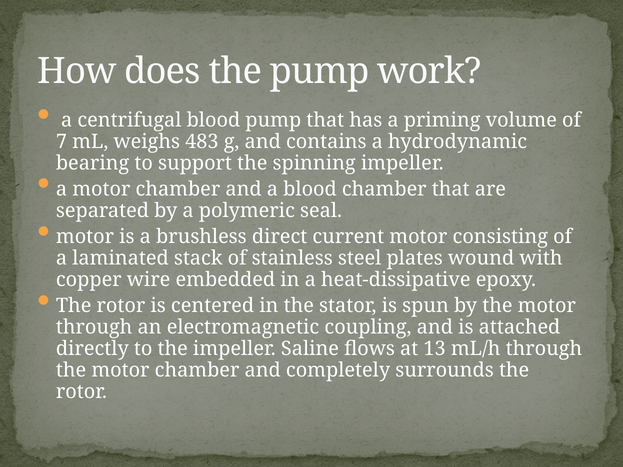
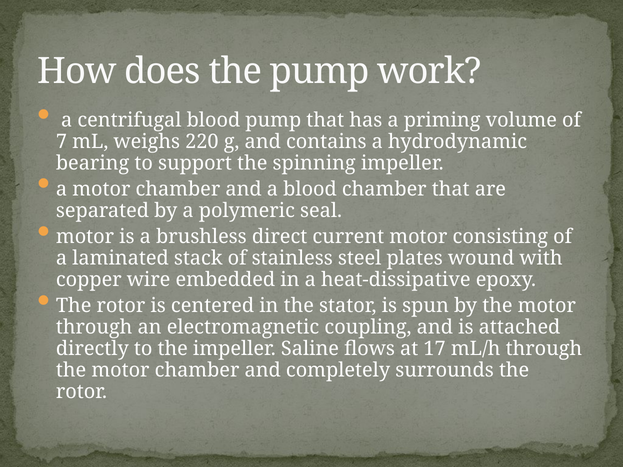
483: 483 -> 220 (202, 142)
13: 13 -> 17 (435, 349)
